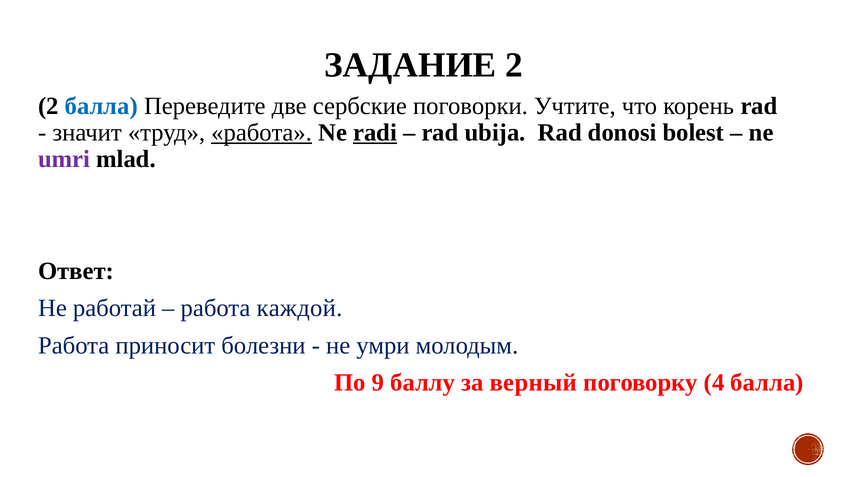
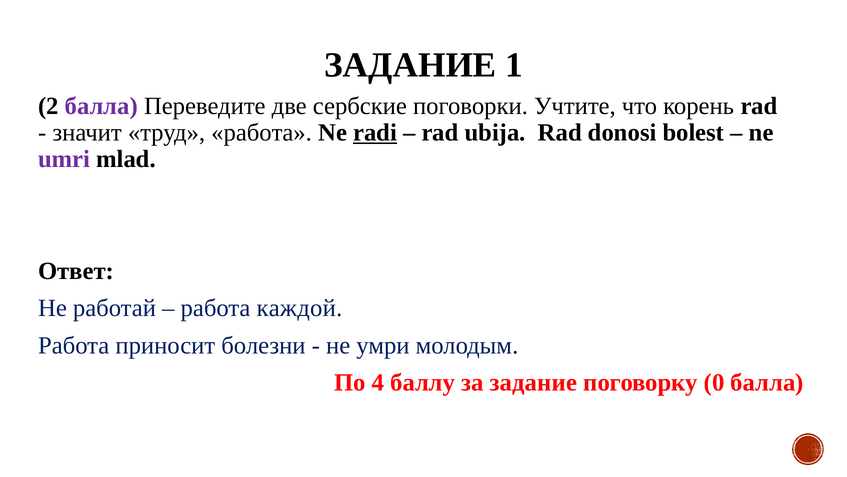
ЗАДАНИЕ 2: 2 -> 1 (514, 65)
балла colour: blue -> purple (101, 106)
работа underline: present -> none (262, 132)
9: 9 -> 4 (378, 382)
за верный: верный -> задание (533, 382)
4: 4 -> 0 (714, 382)
